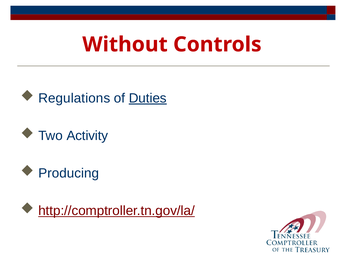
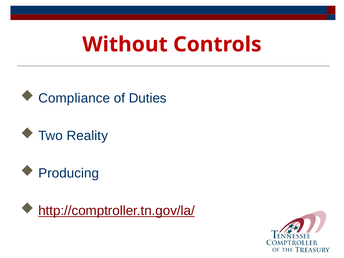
Regulations: Regulations -> Compliance (74, 98)
Duties underline: present -> none (148, 98)
Activity: Activity -> Reality (87, 136)
